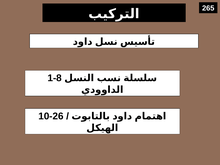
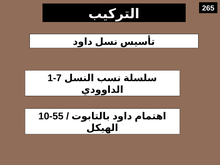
1-8: 1-8 -> 1-7 (55, 78)
10-26: 10-26 -> 10-55 (51, 116)
